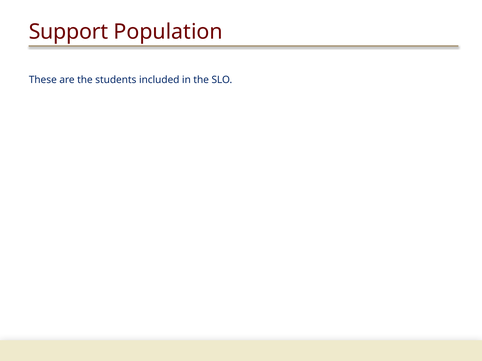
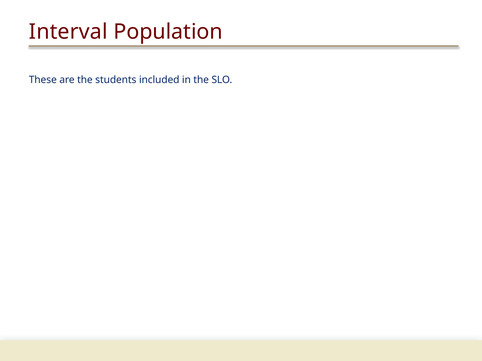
Support: Support -> Interval (68, 32)
